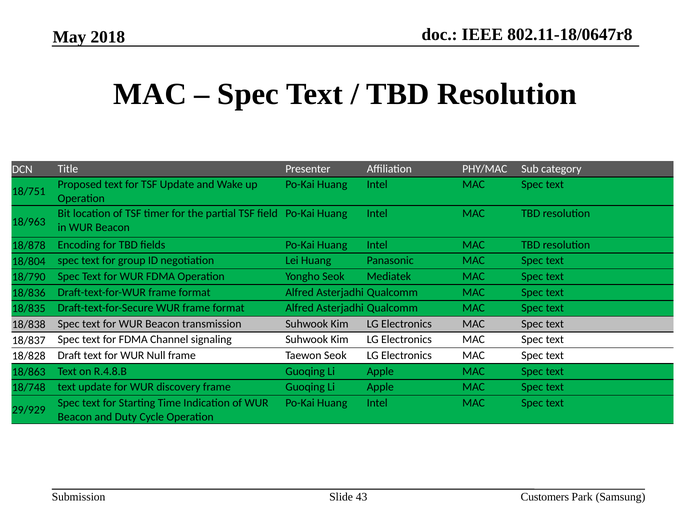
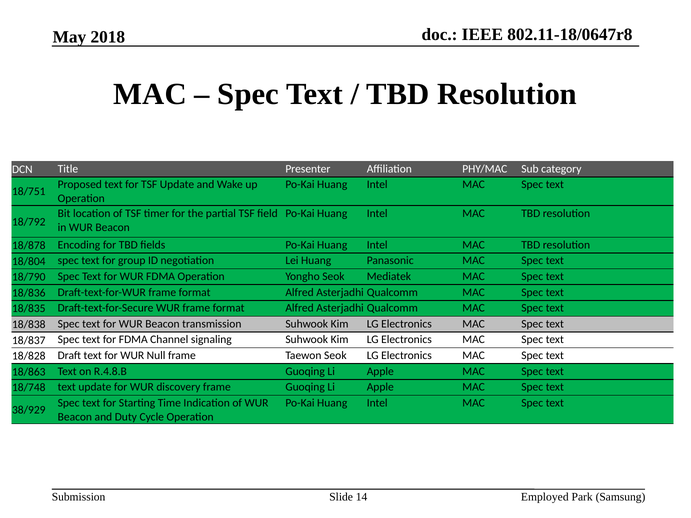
18/963: 18/963 -> 18/792 (29, 222)
29/929: 29/929 -> 38/929 (29, 410)
43: 43 -> 14 (362, 497)
Customers: Customers -> Employed (545, 497)
